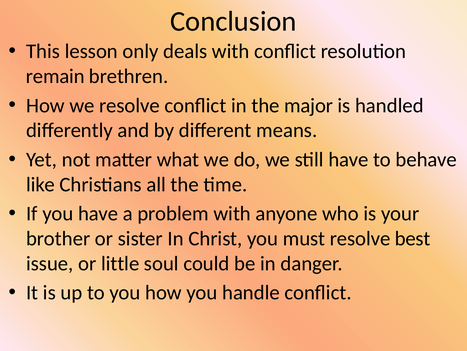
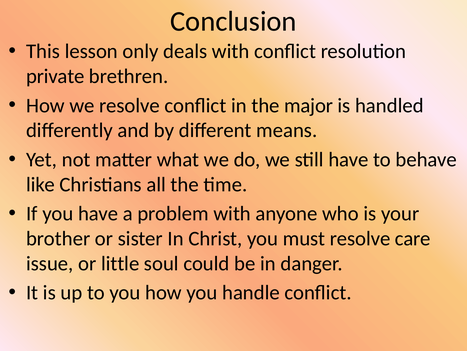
remain: remain -> private (55, 76)
best: best -> care (413, 238)
